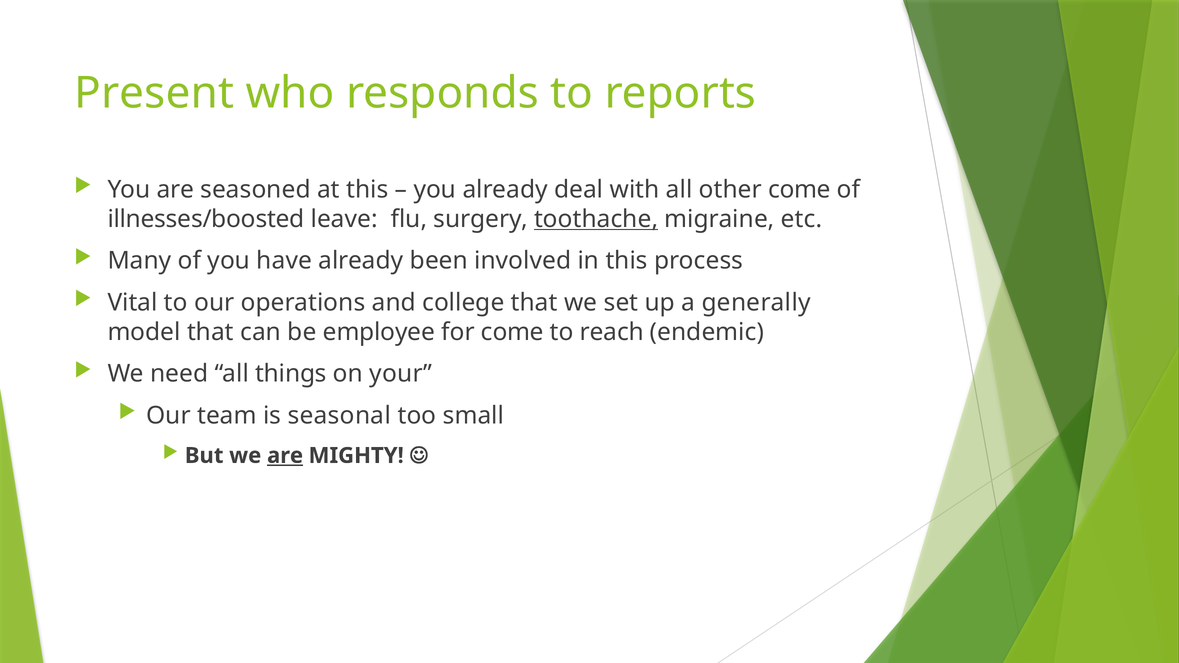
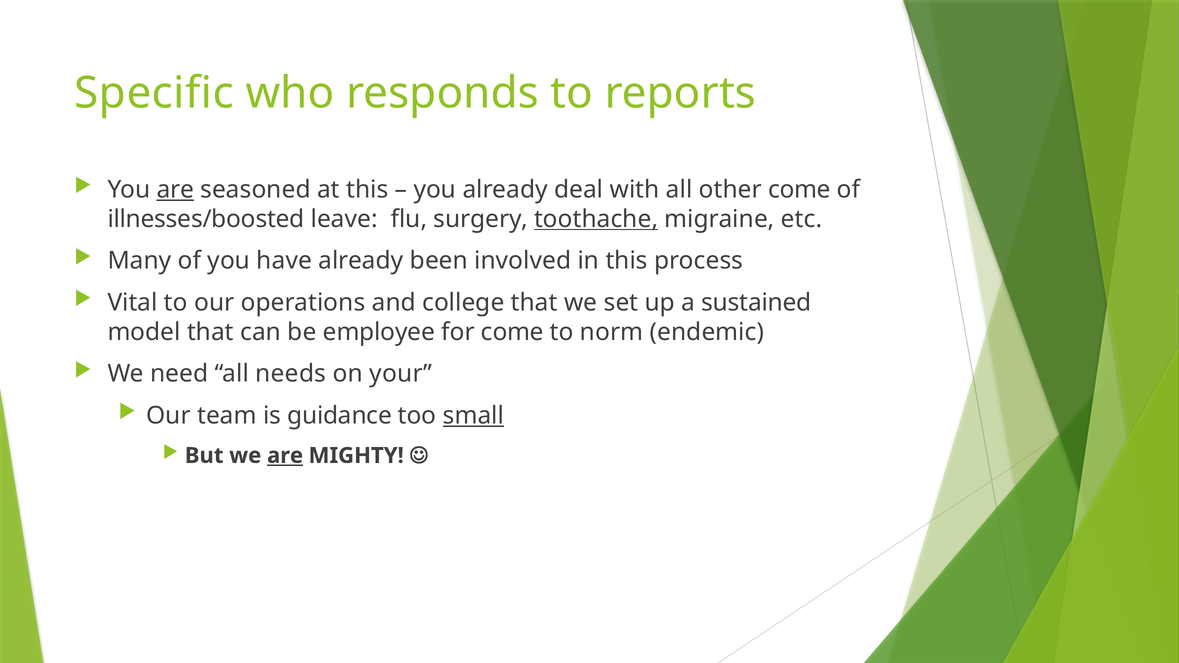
Present: Present -> Specific (154, 93)
are underline: none -> present (175, 190)
generally: generally -> sustained (756, 303)
reach: reach -> norm (612, 332)
things: things -> needs (291, 374)
seasonal: seasonal -> guidance (340, 416)
small underline: none -> present (473, 416)
